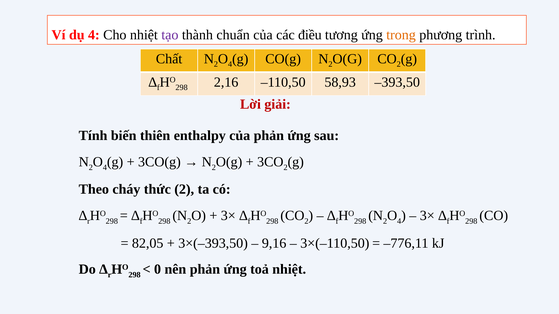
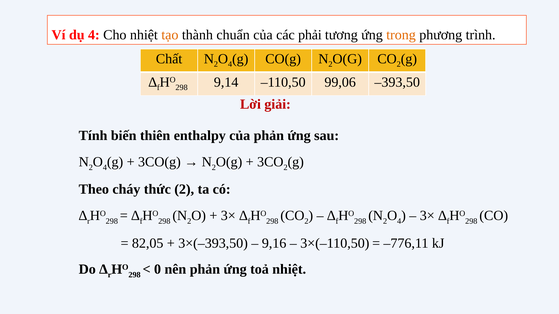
tạo colour: purple -> orange (170, 35)
điều: điều -> phải (310, 35)
2,16: 2,16 -> 9,14 (226, 82)
58,93: 58,93 -> 99,06 (340, 82)
